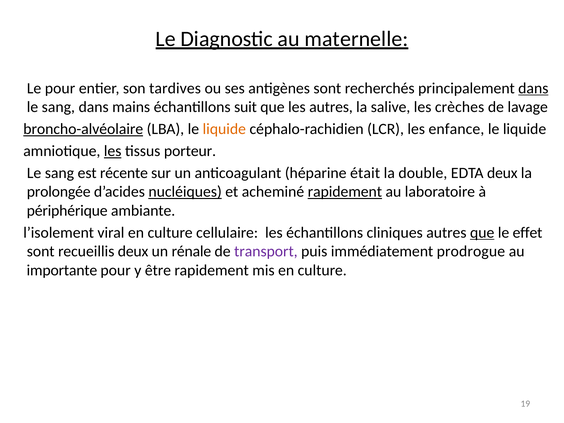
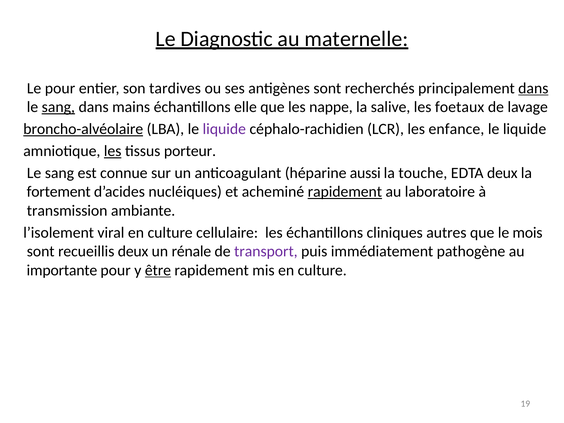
sang underline: none -> present (58, 107)
suit: suit -> elle (245, 107)
les autres: autres -> nappe (331, 107)
crèches: crèches -> foetaux (460, 107)
liquide colour: orange -> purple (224, 129)
récente: récente -> connue (124, 173)
était: était -> aussi (365, 173)
double: double -> touche (423, 173)
prolongée: prolongée -> fortement (59, 192)
nucléiques underline: present -> none (185, 192)
périphérique: périphérique -> transmission (67, 211)
que underline: present -> none (482, 233)
effet: effet -> mois (528, 233)
prodrogue: prodrogue -> pathogène (471, 251)
être underline: none -> present (158, 270)
